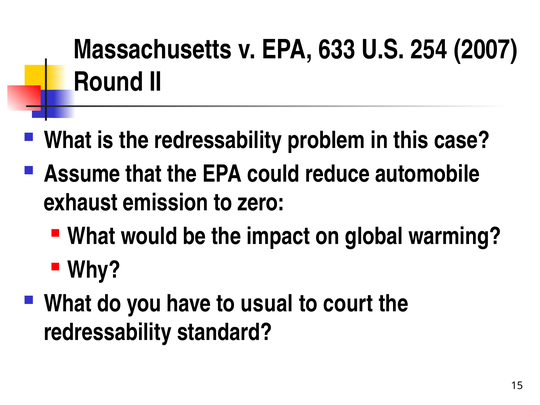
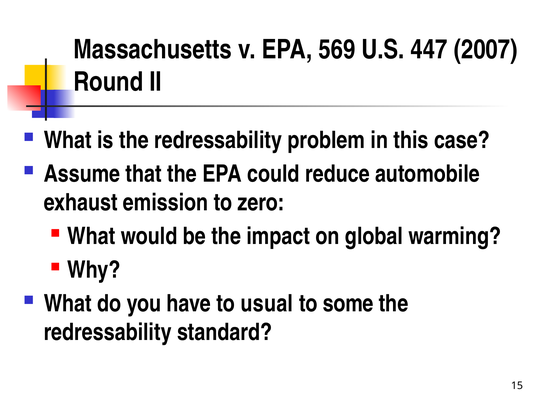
633: 633 -> 569 (337, 50)
254: 254 -> 447 (429, 50)
court: court -> some (348, 304)
